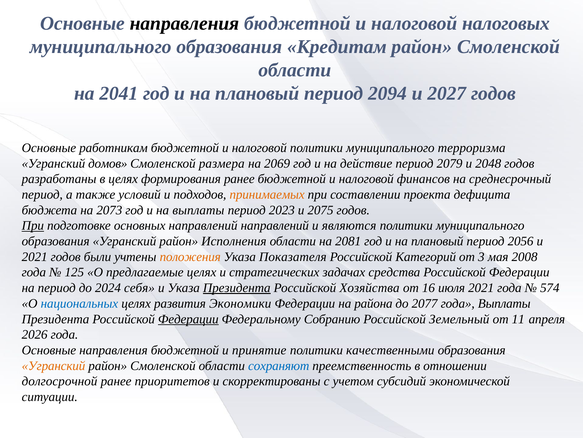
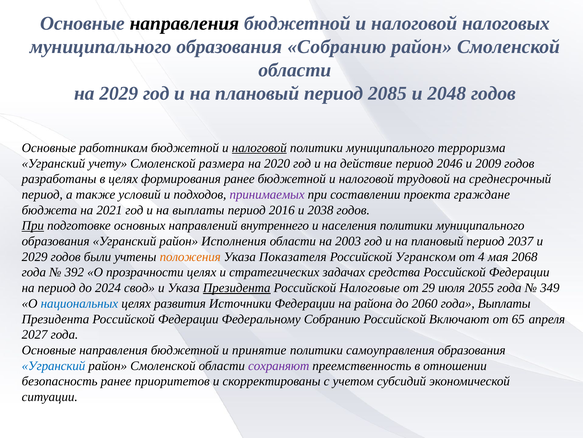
образования Кредитам: Кредитам -> Собранию (337, 47)
на 2041: 2041 -> 2029 (119, 93)
2094: 2094 -> 2085 (387, 93)
2027: 2027 -> 2048 (447, 93)
налоговой underline: none -> present (259, 148)
домов: домов -> учету (108, 163)
2069: 2069 -> 2020 (277, 163)
2079: 2079 -> 2046 (450, 163)
2048: 2048 -> 2009 (488, 163)
финансов: финансов -> трудовой (423, 179)
принимаемых colour: orange -> purple (267, 194)
дефицита: дефицита -> граждане (482, 194)
2073: 2073 -> 2021 (109, 210)
2023: 2023 -> 2016 (282, 210)
2075: 2075 -> 2038 (320, 210)
направлений направлений: направлений -> внутреннего (275, 225)
являются: являются -> населения (349, 225)
2081: 2081 -> 2003 (348, 241)
2056: 2056 -> 2037 (521, 241)
2021: 2021 -> 2029 (35, 256)
Категорий: Категорий -> Угранском (426, 256)
3: 3 -> 4 (481, 256)
2008: 2008 -> 2068 (525, 256)
125: 125 -> 392 (74, 272)
предлагаемые: предлагаемые -> прозрачности (145, 272)
себя: себя -> свод (139, 287)
Хозяйства: Хозяйства -> Налоговые (369, 287)
16: 16 -> 29 (428, 287)
июля 2021: 2021 -> 2055 (481, 287)
574: 574 -> 349 (550, 287)
Экономики: Экономики -> Источники (240, 303)
2077: 2077 -> 2060 (425, 303)
Федерации underline: present -> none (188, 319)
Земельный: Земельный -> Включают (459, 319)
11: 11 -> 65 (518, 319)
2026: 2026 -> 2027 (35, 334)
качественными: качественными -> самоуправления (390, 350)
Угранский colour: orange -> blue (54, 365)
сохраняют colour: blue -> purple (279, 365)
долгосрочной: долгосрочной -> безопасность (60, 381)
